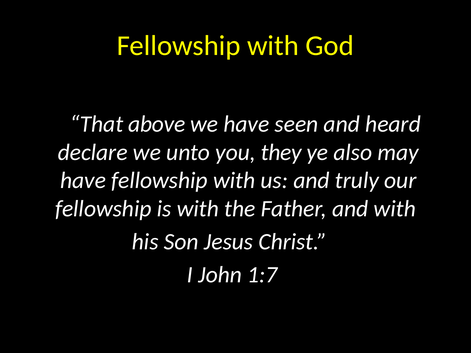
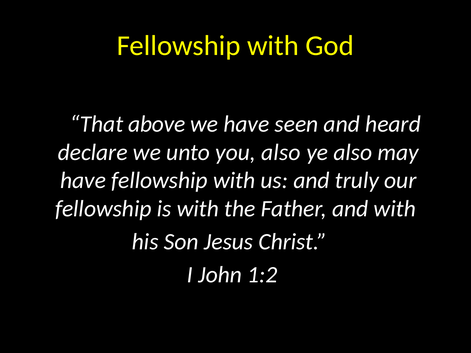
you they: they -> also (281, 152)
1:7: 1:7 -> 1:2 (262, 275)
